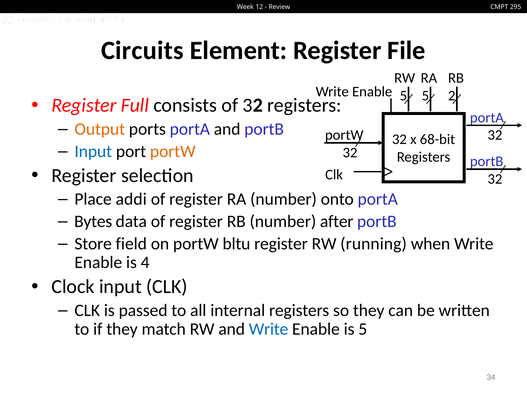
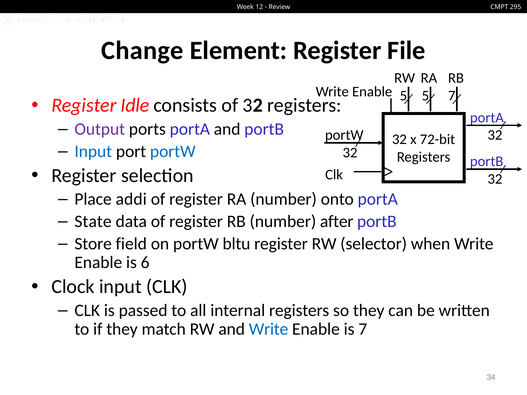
Circuits: Circuits -> Change (142, 51)
5 2: 2 -> 7 (452, 96)
Full: Full -> Idle (135, 105)
Output colour: orange -> purple (100, 129)
68-bit: 68-bit -> 72-bit (437, 140)
portW colour: orange -> blue (173, 151)
Bytes: Bytes -> State (93, 222)
running: running -> selector (374, 244)
4: 4 -> 6 (145, 263)
is 5: 5 -> 7 (363, 329)
